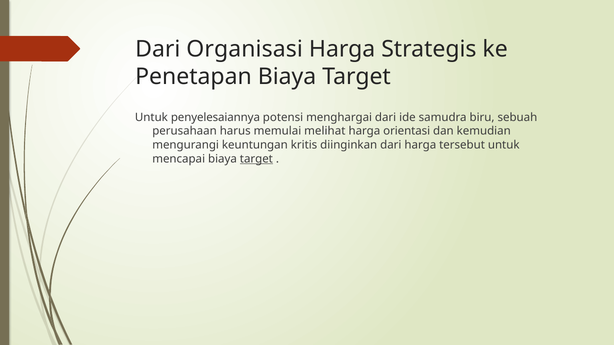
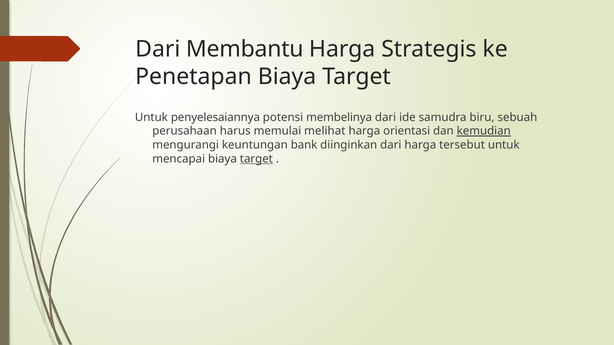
Organisasi: Organisasi -> Membantu (245, 49)
menghargai: menghargai -> membelinya (339, 117)
kemudian underline: none -> present (484, 131)
kritis: kritis -> bank (304, 145)
